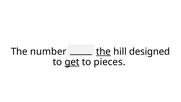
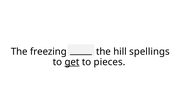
number: number -> freezing (48, 52)
the underline: present -> none (103, 52)
designed: designed -> spellings (149, 52)
